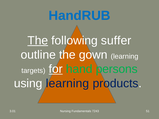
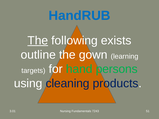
suffer: suffer -> exists (116, 41)
for underline: present -> none (56, 69)
using learning: learning -> cleaning (68, 84)
